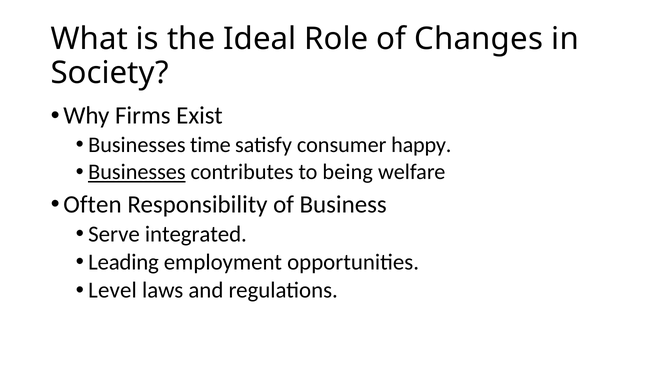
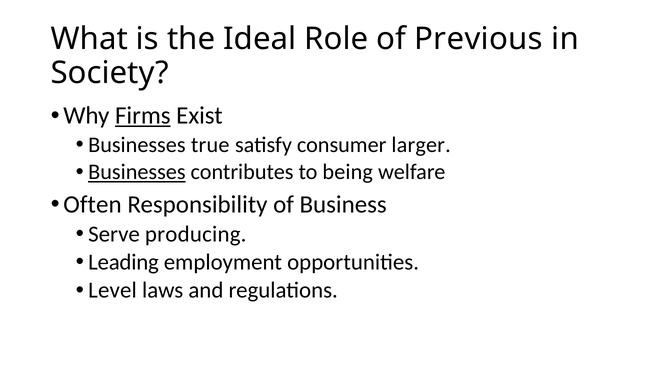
Changes: Changes -> Previous (479, 39)
Firms underline: none -> present (143, 116)
time: time -> true (210, 145)
happy: happy -> larger (421, 145)
integrated: integrated -> producing (196, 234)
